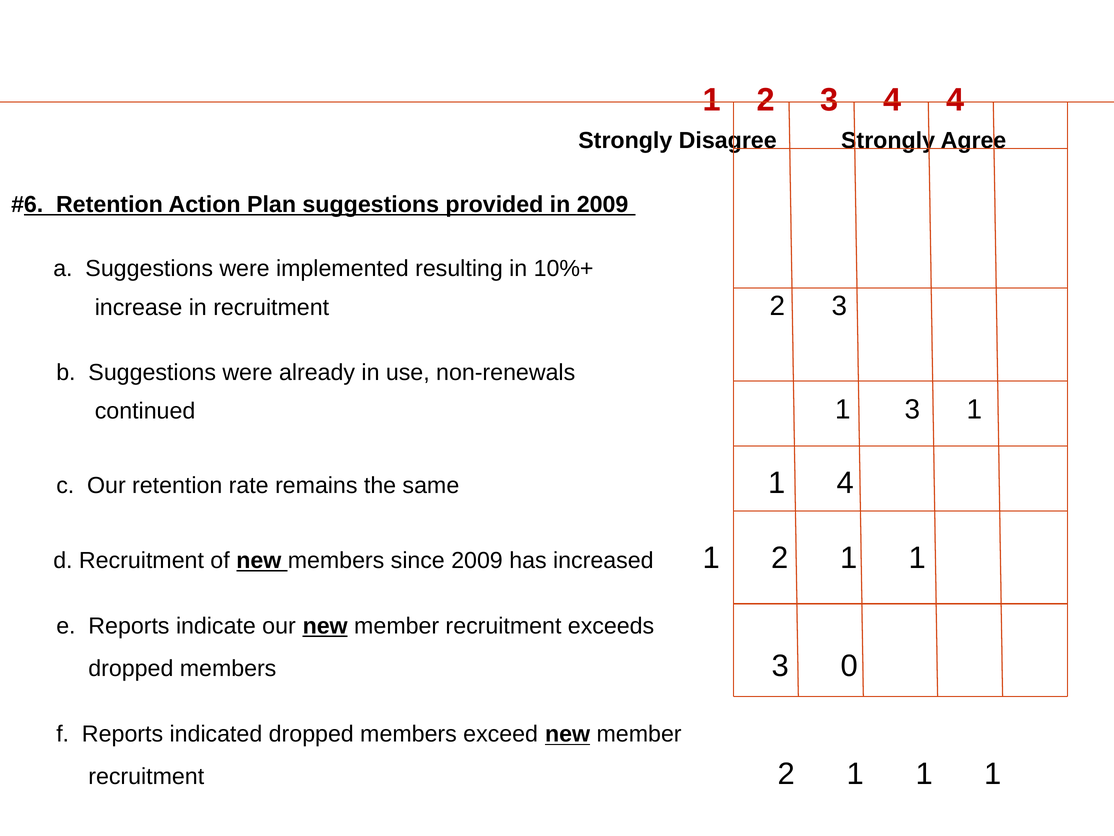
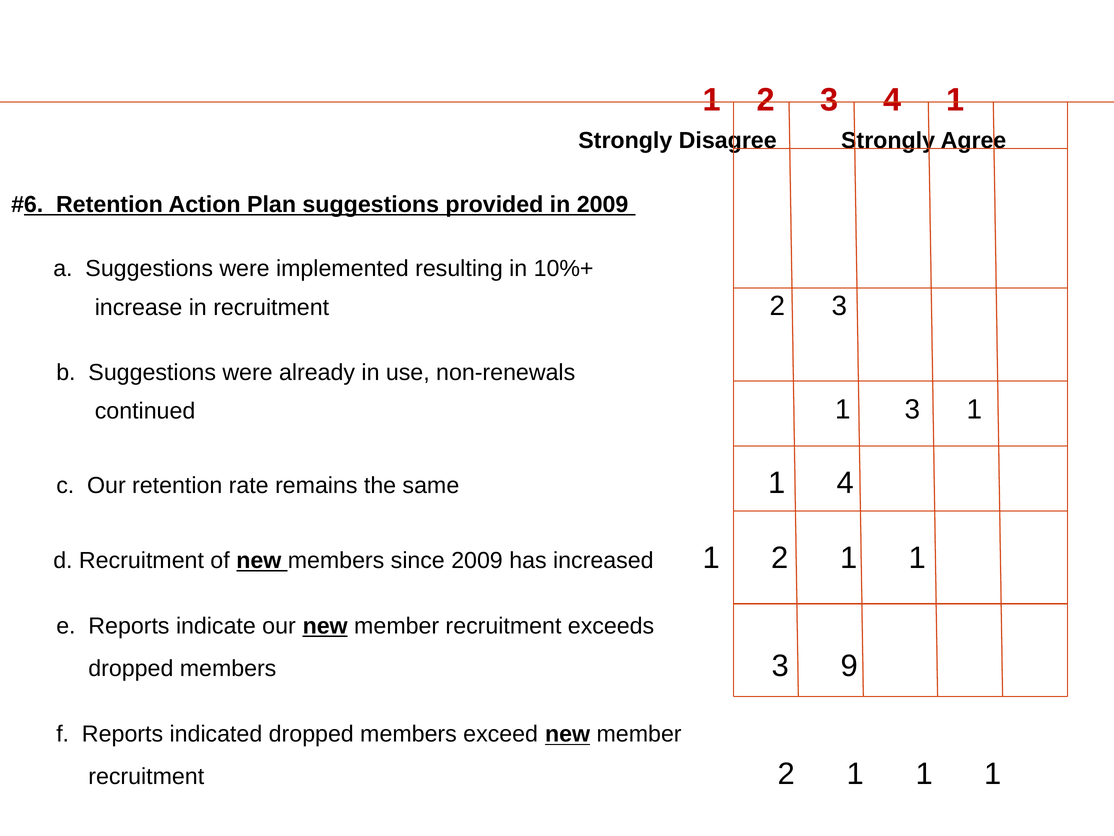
4 4: 4 -> 1 (955, 100)
0: 0 -> 9 (849, 666)
